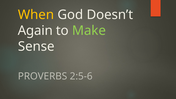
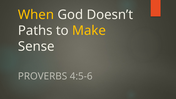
Again: Again -> Paths (35, 31)
Make colour: light green -> yellow (89, 31)
2:5-6: 2:5-6 -> 4:5-6 (81, 76)
